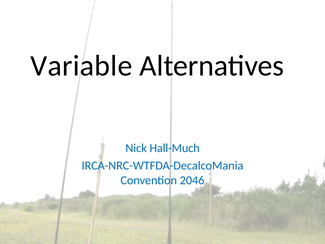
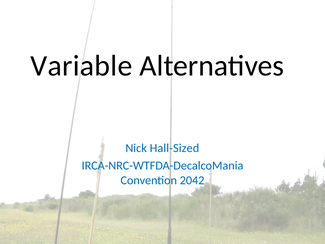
Hall-Much: Hall-Much -> Hall-Sized (174, 148)
2046: 2046 -> 2042 (192, 180)
